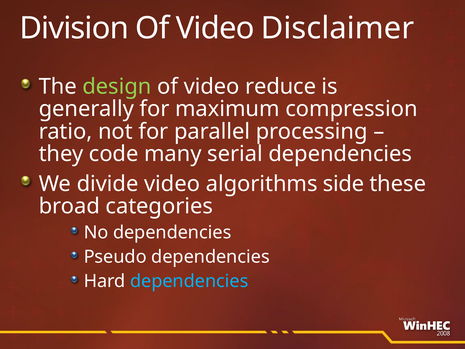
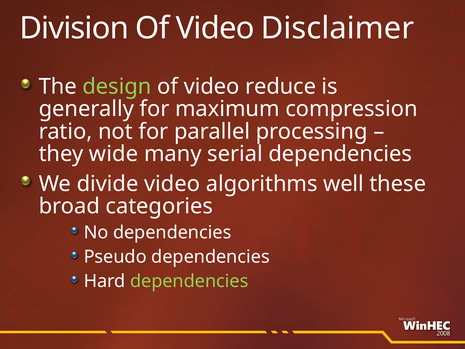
code: code -> wide (114, 154)
side: side -> well (344, 184)
dependencies colour: light blue -> light green (189, 281)
